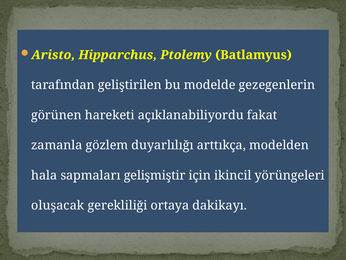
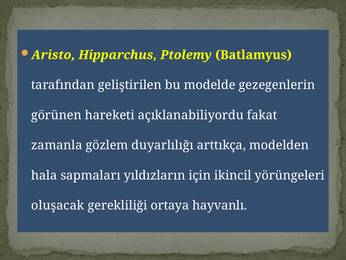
gelişmiştir: gelişmiştir -> yıldızların (155, 175)
dakikayı: dakikayı -> hayvanlı (220, 205)
